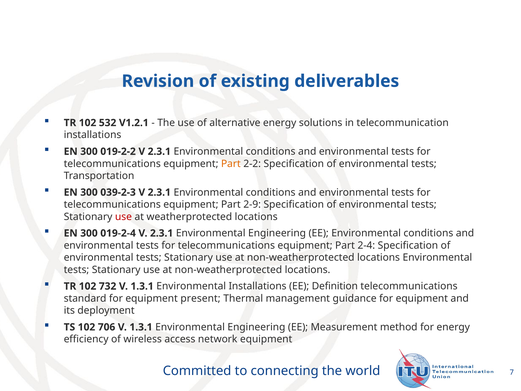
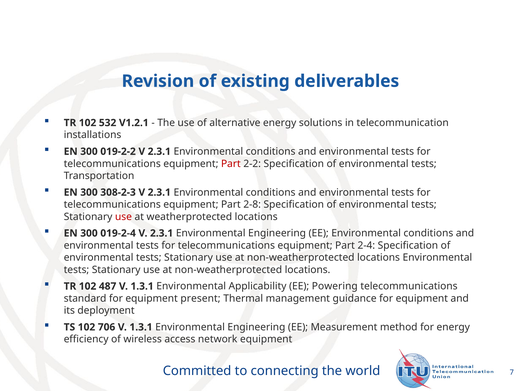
Part colour: orange -> red (231, 164)
039-2-3: 039-2-3 -> 308-2-3 (118, 192)
2-9: 2-9 -> 2-8 (252, 204)
732: 732 -> 487 (108, 286)
Environmental Installations: Installations -> Applicability (258, 286)
Definition: Definition -> Powering (335, 286)
